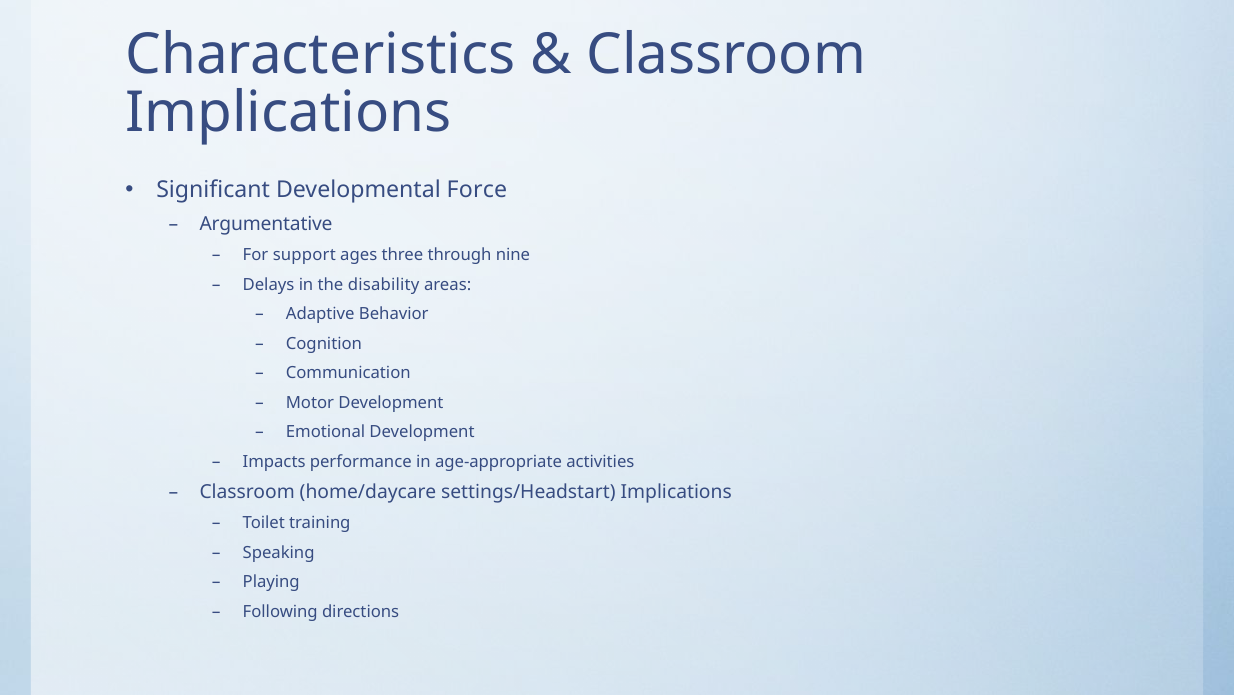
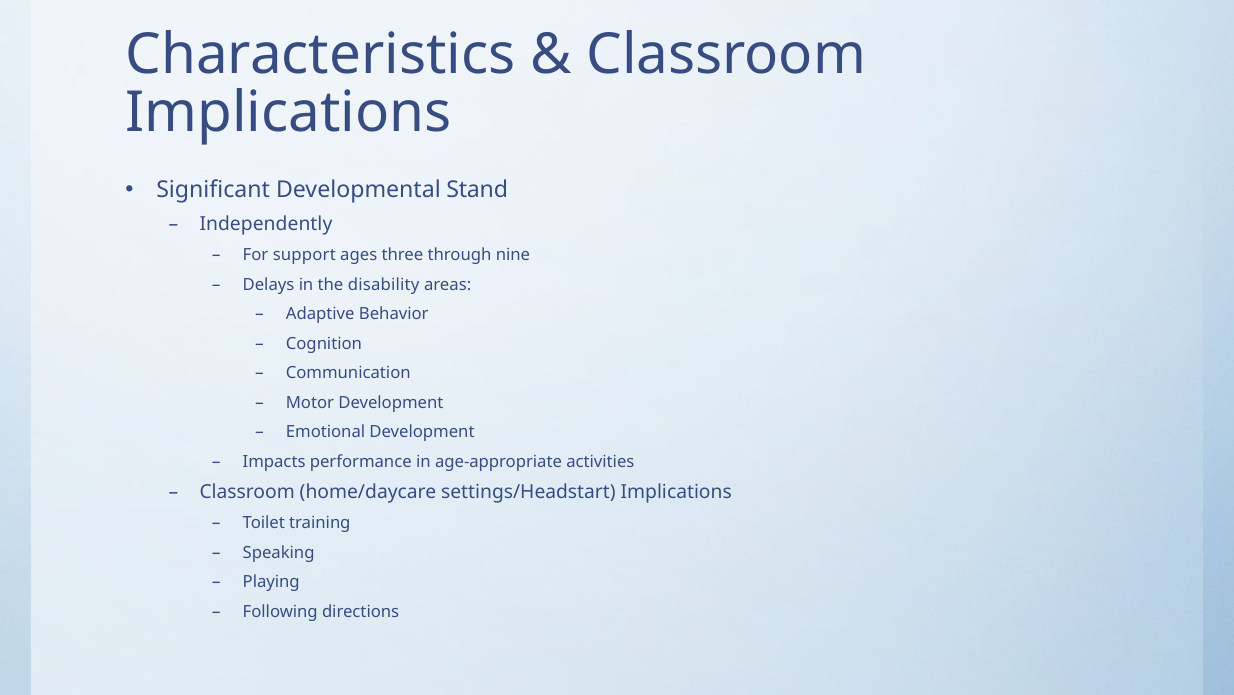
Force: Force -> Stand (477, 190)
Argumentative: Argumentative -> Independently (266, 224)
